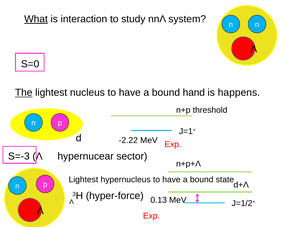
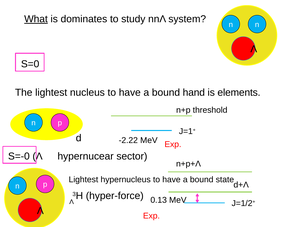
interaction: interaction -> dominates (84, 19)
The underline: present -> none (24, 93)
happens: happens -> elements (239, 93)
S=-3: S=-3 -> S=-0 (19, 156)
